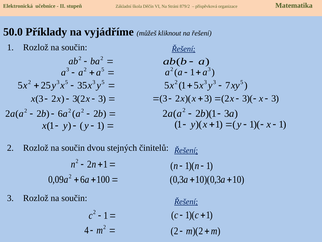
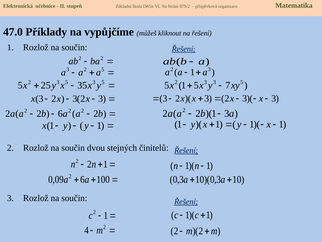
50.0: 50.0 -> 47.0 (13, 32)
vyjádříme: vyjádříme -> vypůjčíme (109, 32)
